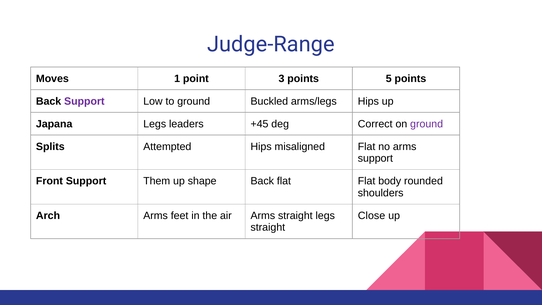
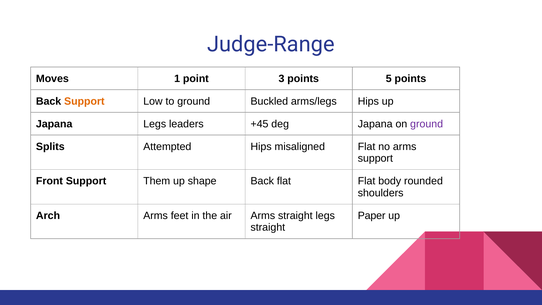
Support colour: purple -> orange (84, 101)
deg Correct: Correct -> Japana (375, 124)
Close: Close -> Paper (372, 216)
